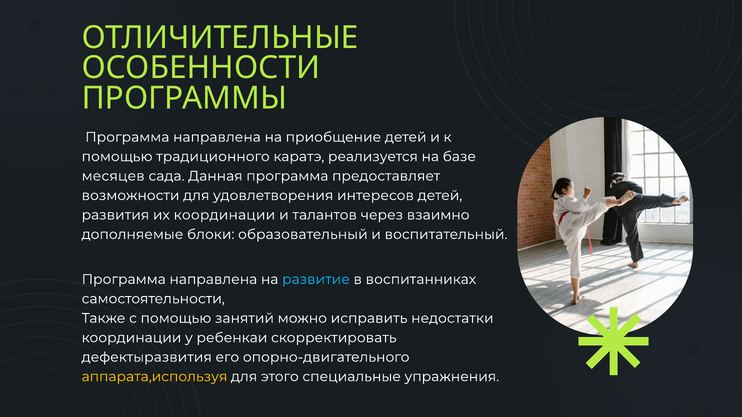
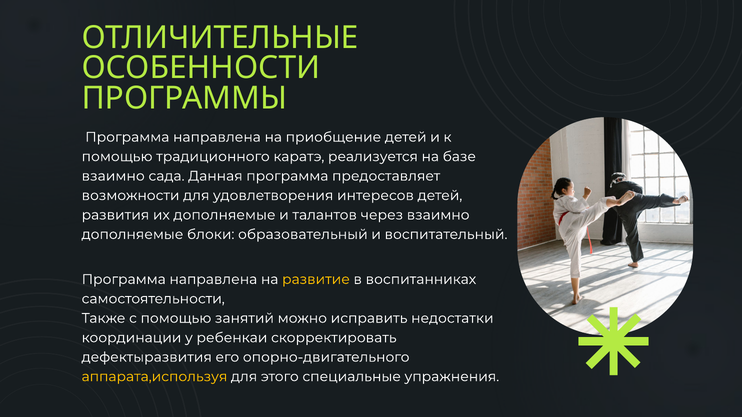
месяцев: месяцев -> взаимно (113, 176)
их координации: координации -> дополняемые (224, 215)
развитие colour: light blue -> yellow (316, 280)
